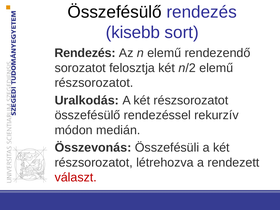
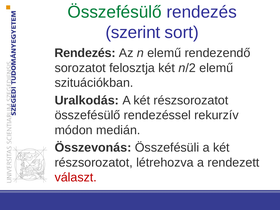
Összefésülő colour: black -> green (115, 12)
kisebb: kisebb -> szerint (133, 33)
részsorozatot: részsorozatot -> szituációkban (94, 83)
